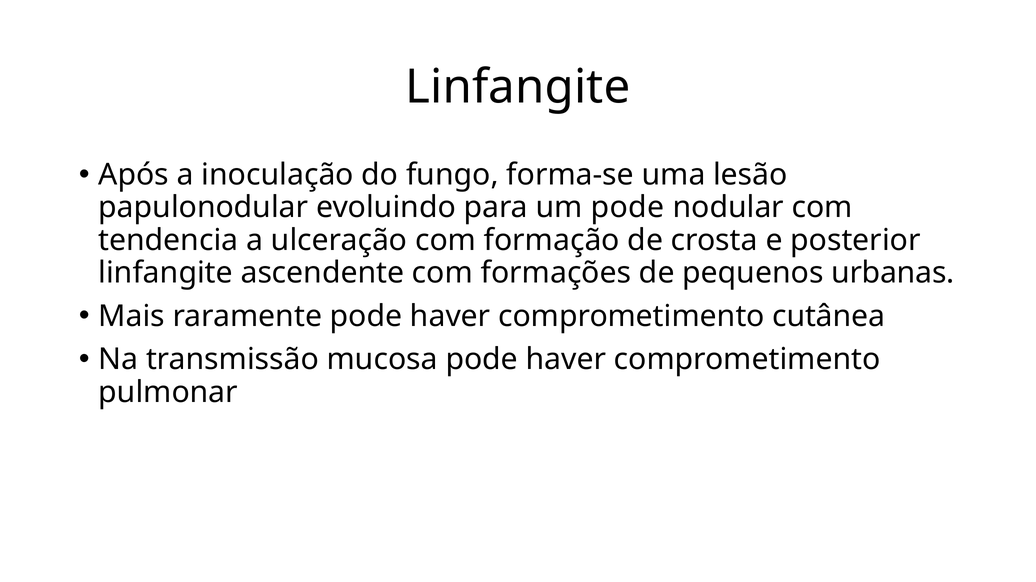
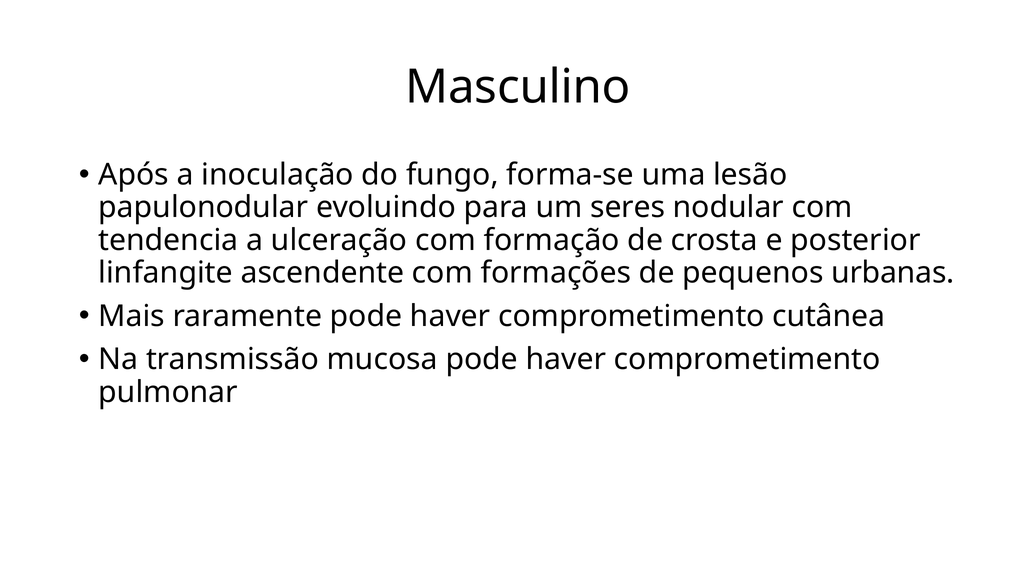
Linfangite: Linfangite -> Masculino (518, 87)
um pode: pode -> seres (628, 208)
